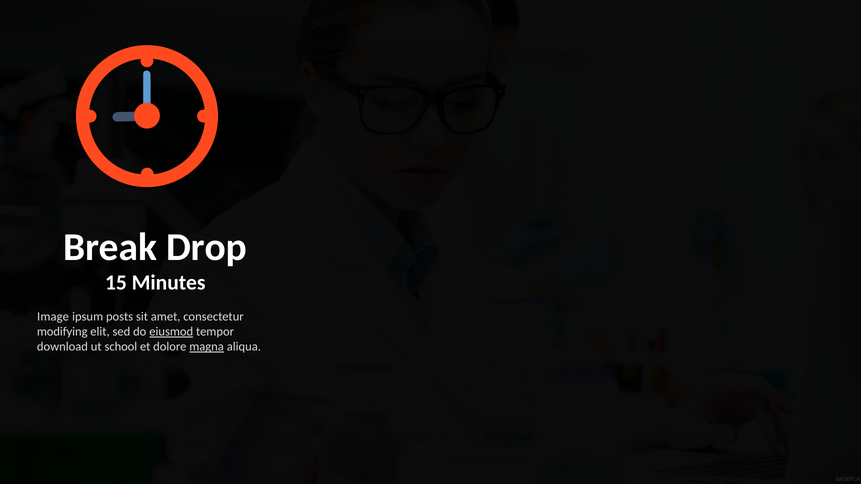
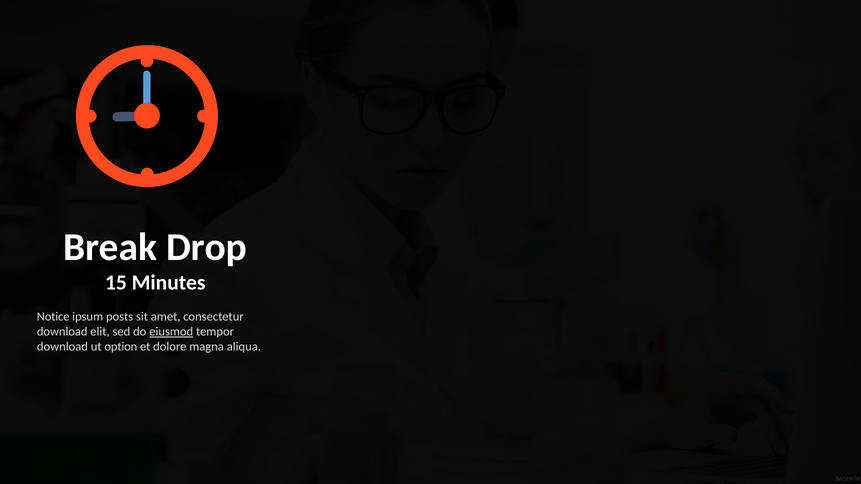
Image: Image -> Notice (53, 317)
modifying: modifying -> download (62, 332)
school: school -> option (121, 347)
magna underline: present -> none (207, 347)
